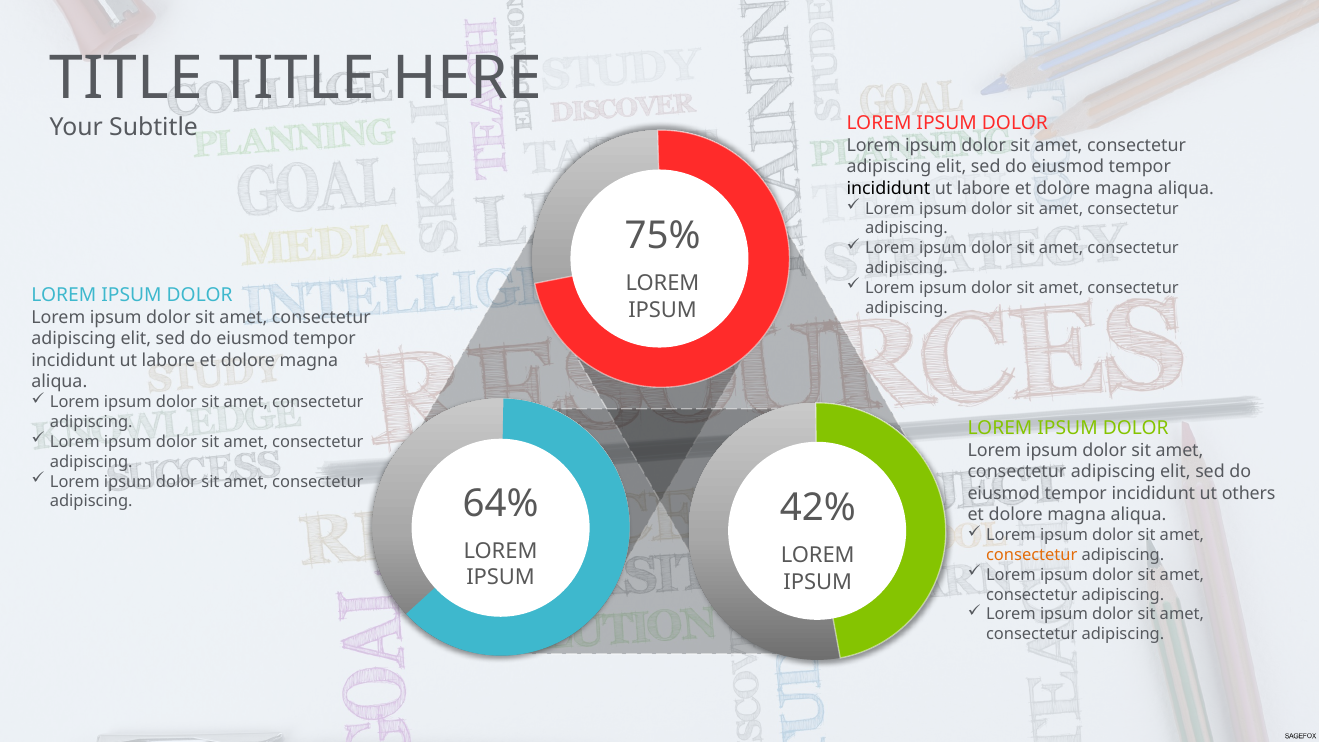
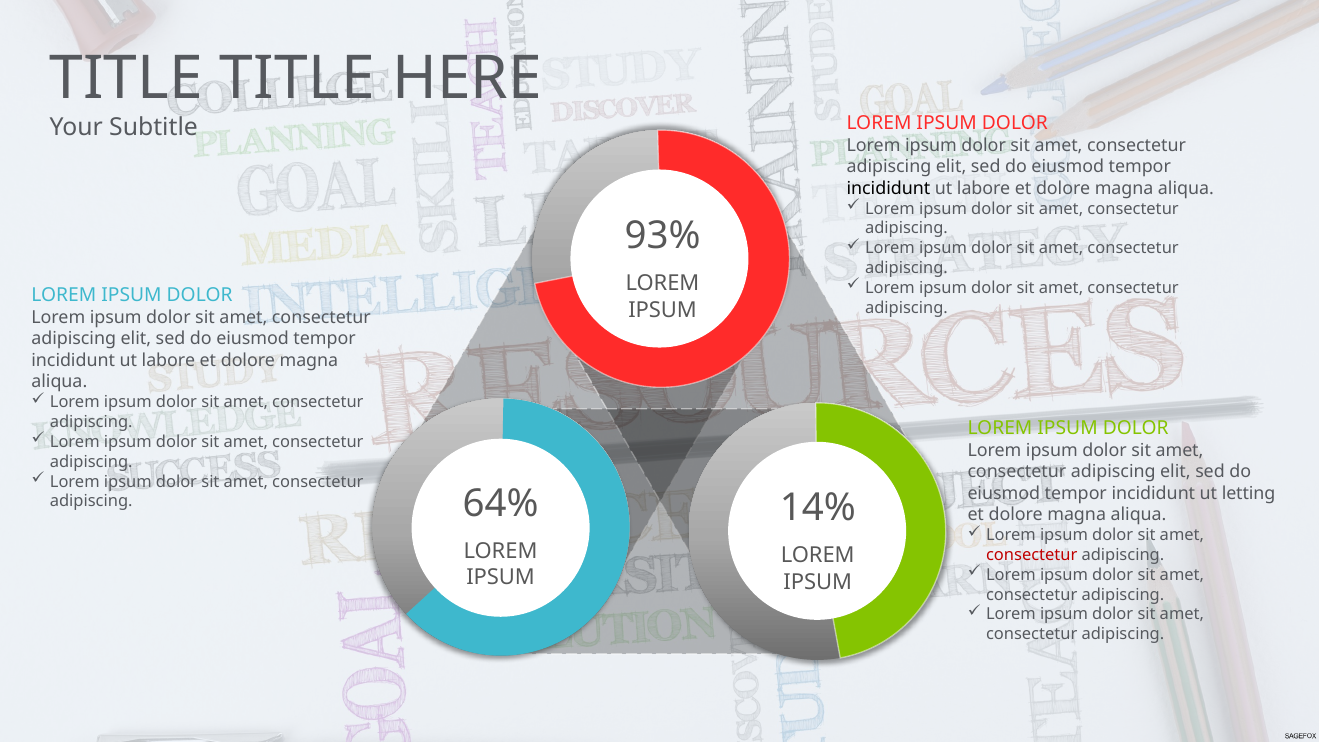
75%: 75% -> 93% (663, 236)
others: others -> letting (1249, 493)
42%: 42% -> 14% (818, 508)
consectetur colour: orange -> red (1032, 555)
